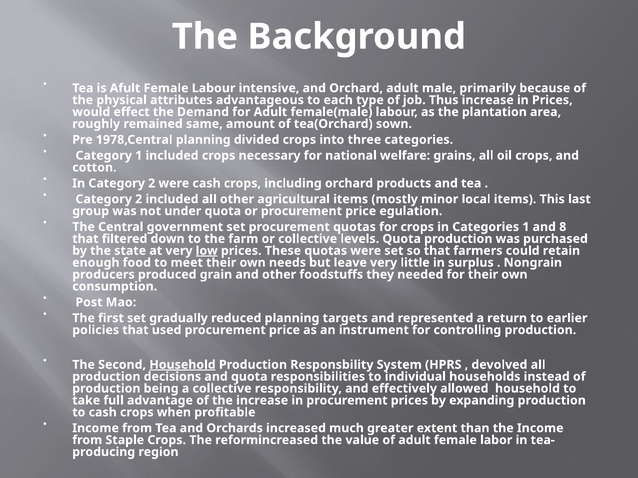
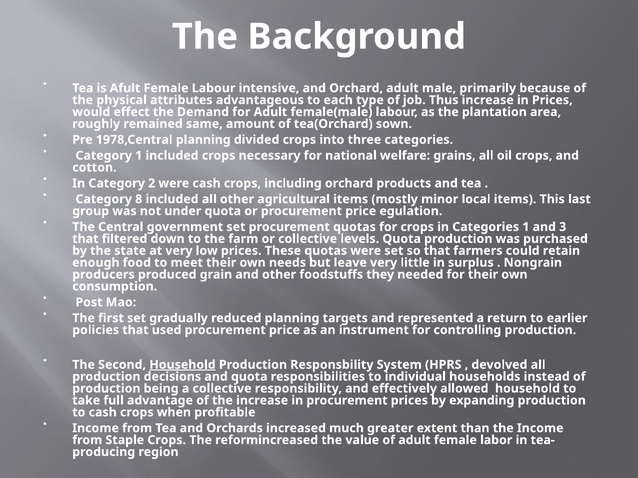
2: 2 -> 8 (139, 199)
8: 8 -> 3 (563, 227)
low underline: present -> none (207, 251)
